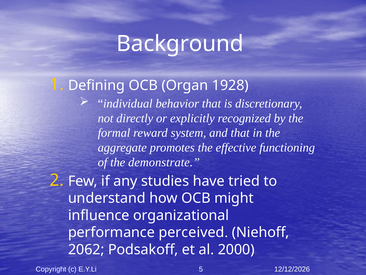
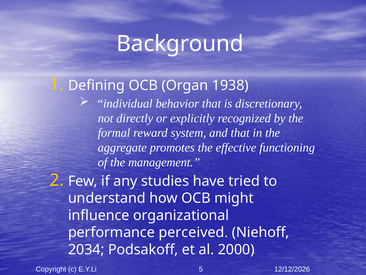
1928: 1928 -> 1938 (230, 85)
demonstrate: demonstrate -> management (164, 162)
2062: 2062 -> 2034 (86, 249)
